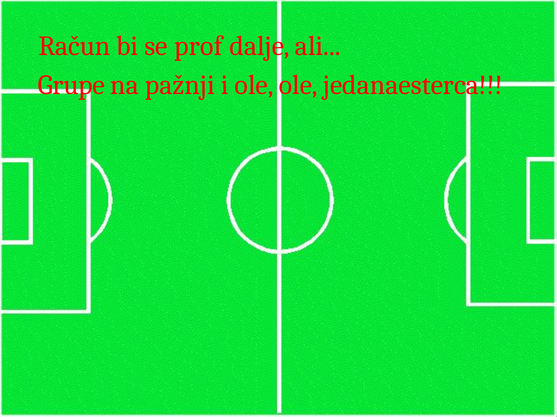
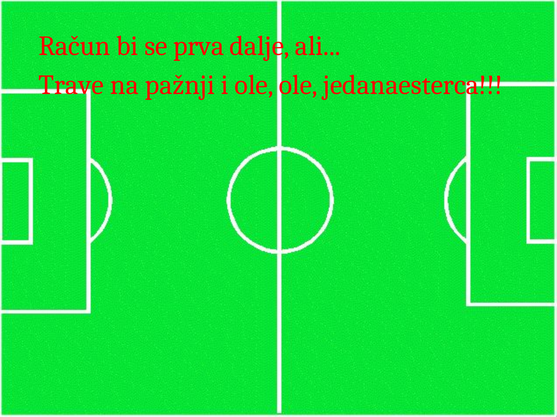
prof: prof -> prva (199, 46)
Grupe: Grupe -> Trave (71, 85)
